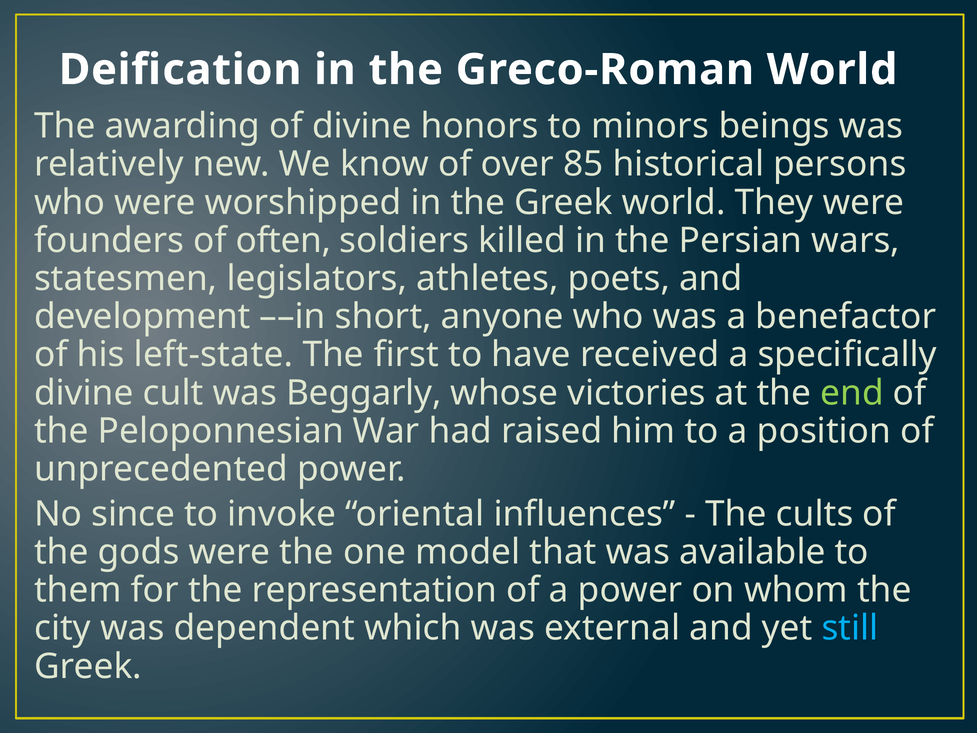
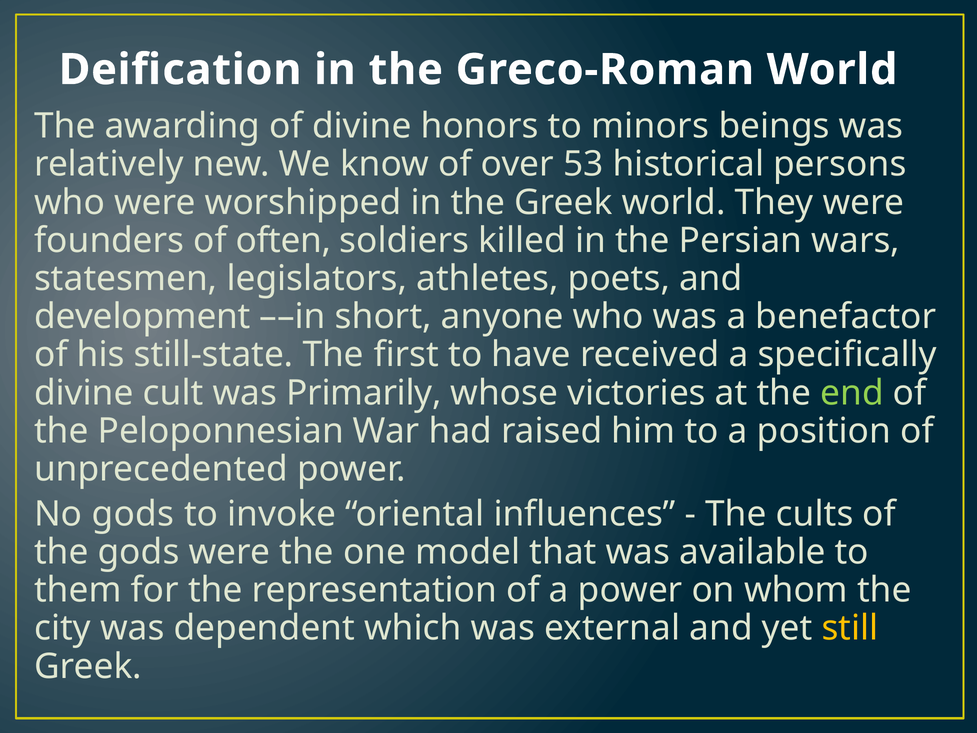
85: 85 -> 53 (583, 164)
left-state: left-state -> still-state (214, 355)
Beggarly: Beggarly -> Primarily (364, 393)
No since: since -> gods (133, 514)
still colour: light blue -> yellow (850, 628)
